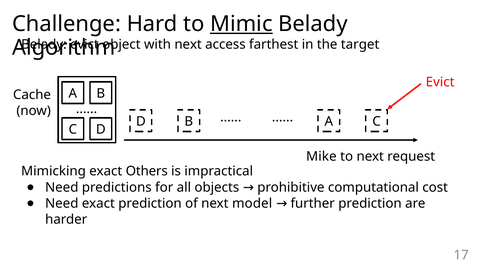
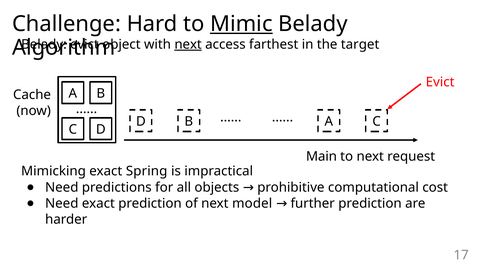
next underline: none -> present (188, 44)
Mike: Mike -> Main (321, 156)
Others: Others -> Spring (147, 171)
